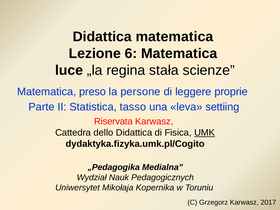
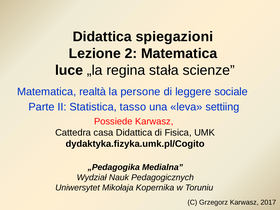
Didattica matematica: matematica -> spiegazioni (174, 37)
6: 6 -> 2 (131, 54)
preso: preso -> realtà (93, 92)
proprie: proprie -> sociale (231, 92)
Riservata: Riservata -> Possiede (113, 121)
dello: dello -> casa (103, 133)
UMK underline: present -> none (205, 133)
